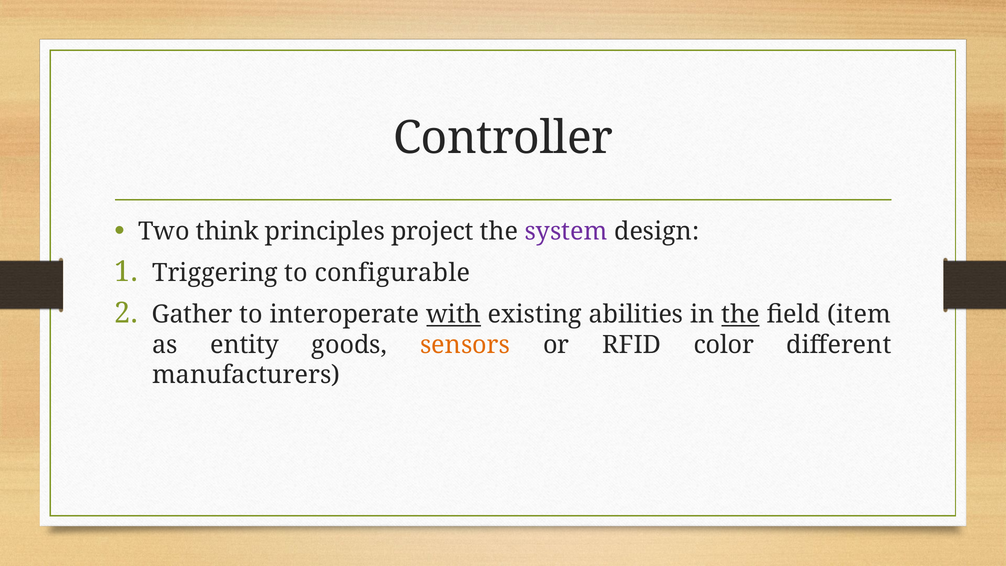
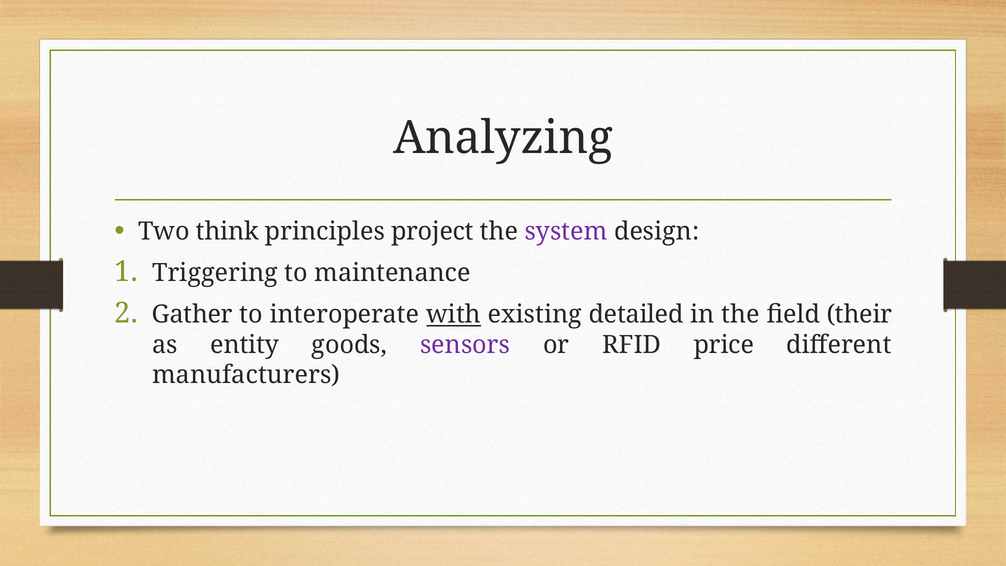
Controller: Controller -> Analyzing (503, 138)
configurable: configurable -> maintenance (392, 273)
abilities: abilities -> detailed (636, 315)
the underline: present -> none (741, 315)
item: item -> their (859, 315)
sensors colour: orange -> purple (465, 345)
color: color -> price (724, 345)
